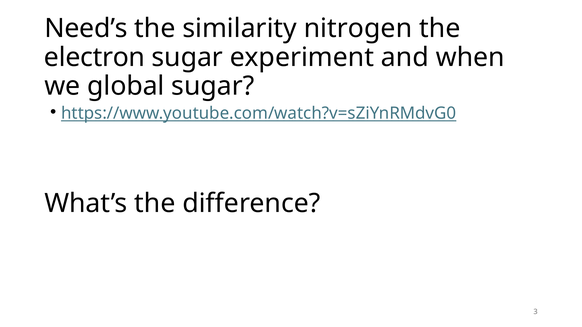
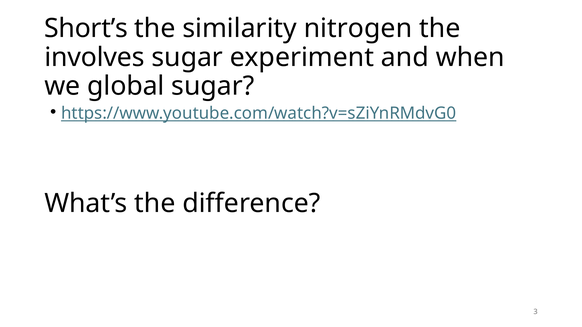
Need’s: Need’s -> Short’s (86, 28)
electron: electron -> involves (95, 57)
